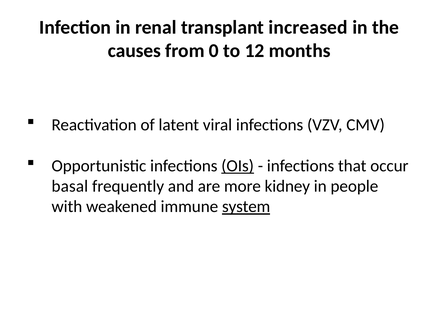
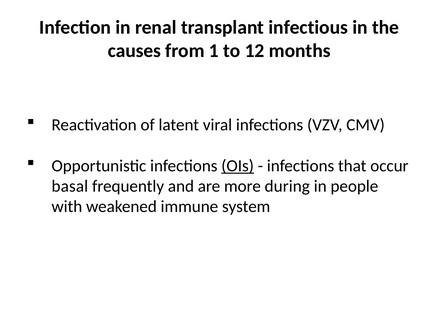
increased: increased -> infectious (308, 27)
0: 0 -> 1 (214, 51)
kidney: kidney -> during (287, 186)
system underline: present -> none (246, 207)
